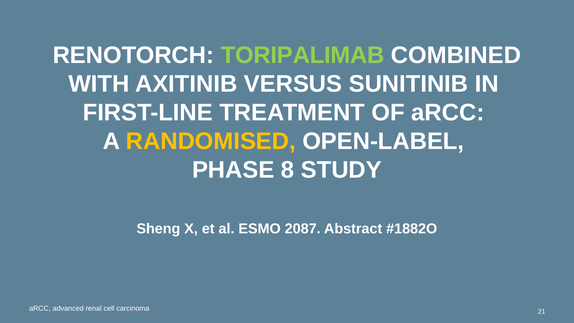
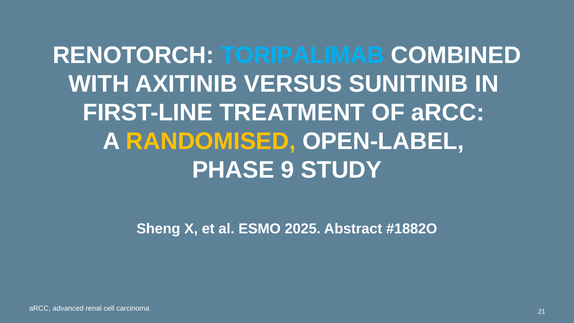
TORIPALIMAB colour: light green -> light blue (303, 55)
8: 8 -> 9 (288, 170)
2087: 2087 -> 2025 (303, 229)
